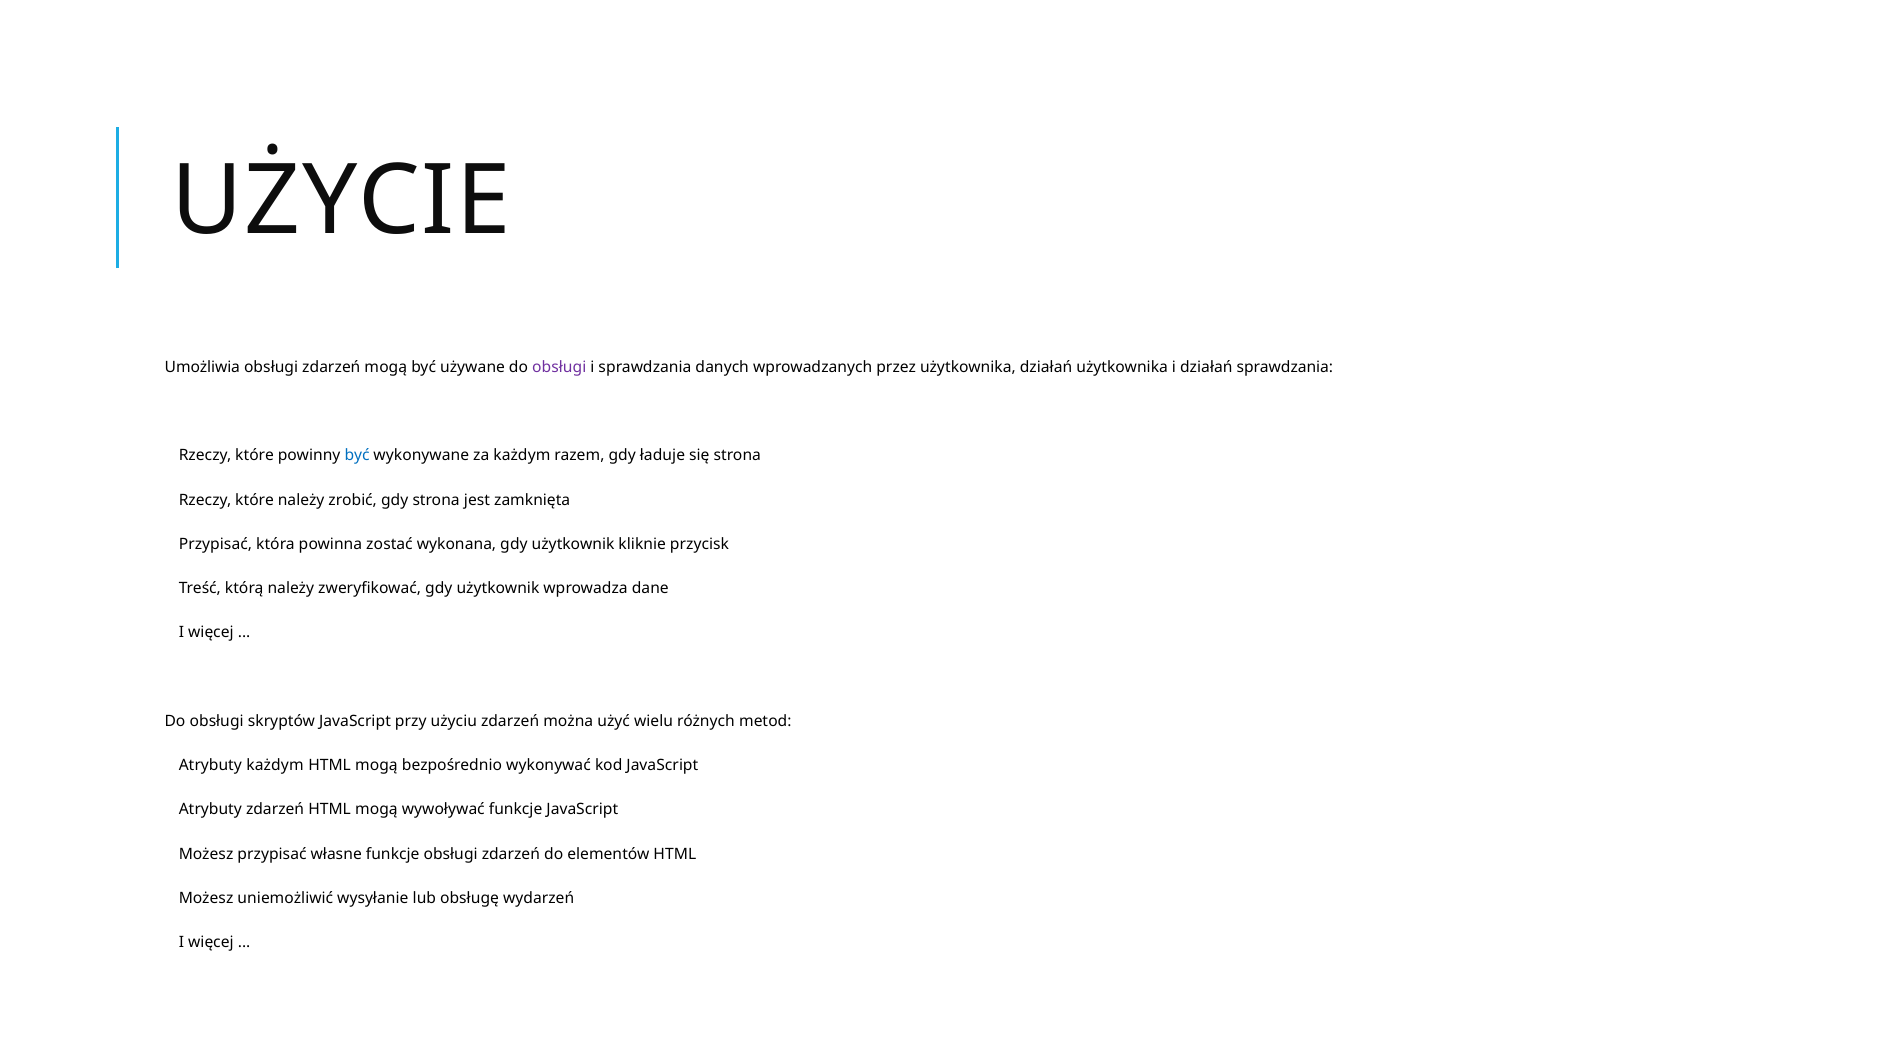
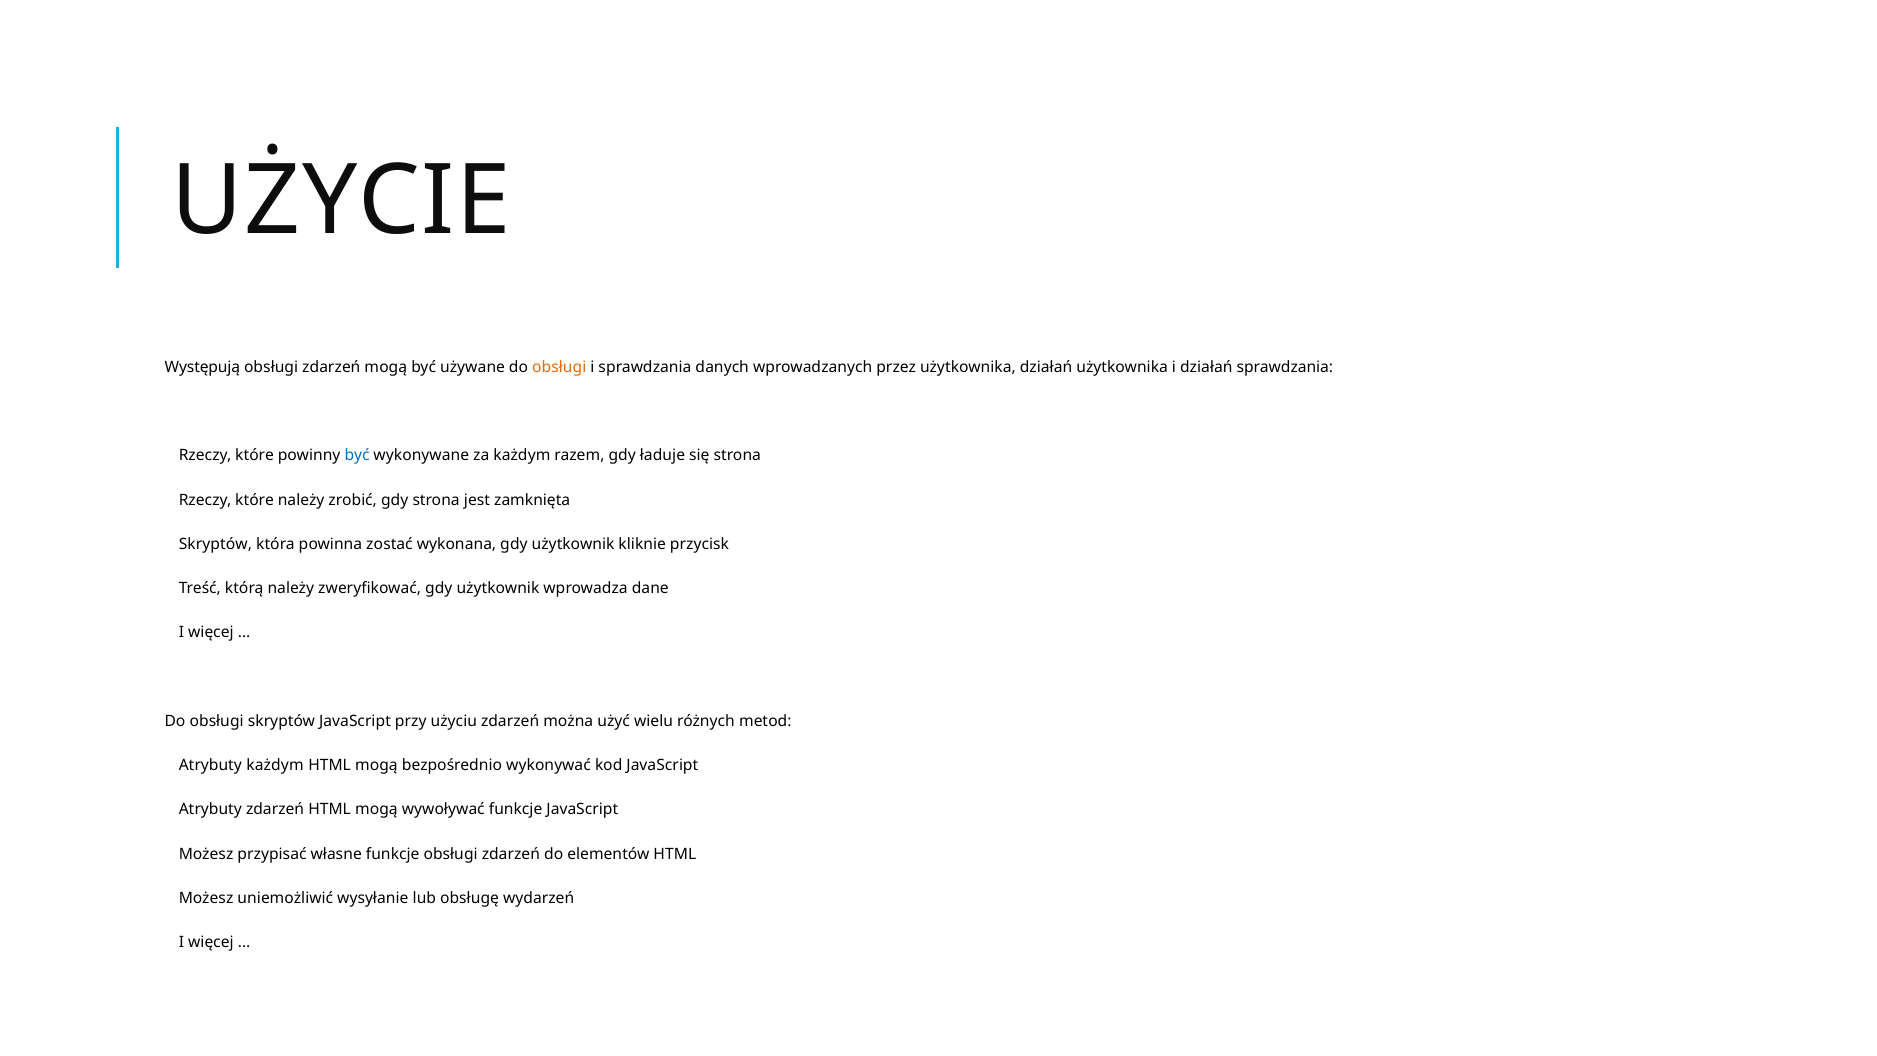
Umożliwia: Umożliwia -> Występują (202, 367)
obsługi colour: purple -> orange (559, 367)
Przypisać: Przypisać -> Skryptów (215, 544)
